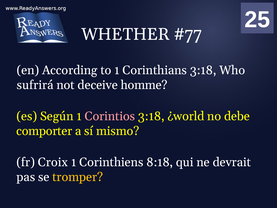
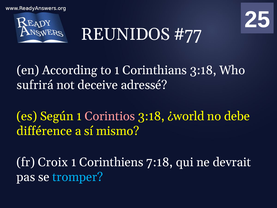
WHETHER: WHETHER -> REUNIDOS (126, 34)
homme: homme -> adressé (144, 85)
comporter: comporter -> différence (44, 131)
8:18: 8:18 -> 7:18 (160, 162)
tromper colour: yellow -> light blue (78, 177)
